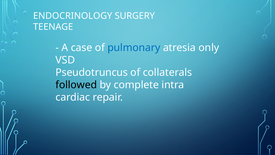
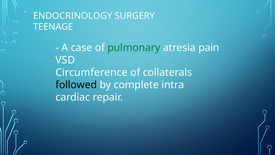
pulmonary colour: blue -> green (134, 48)
only: only -> pain (209, 48)
Pseudotruncus: Pseudotruncus -> Circumference (92, 72)
